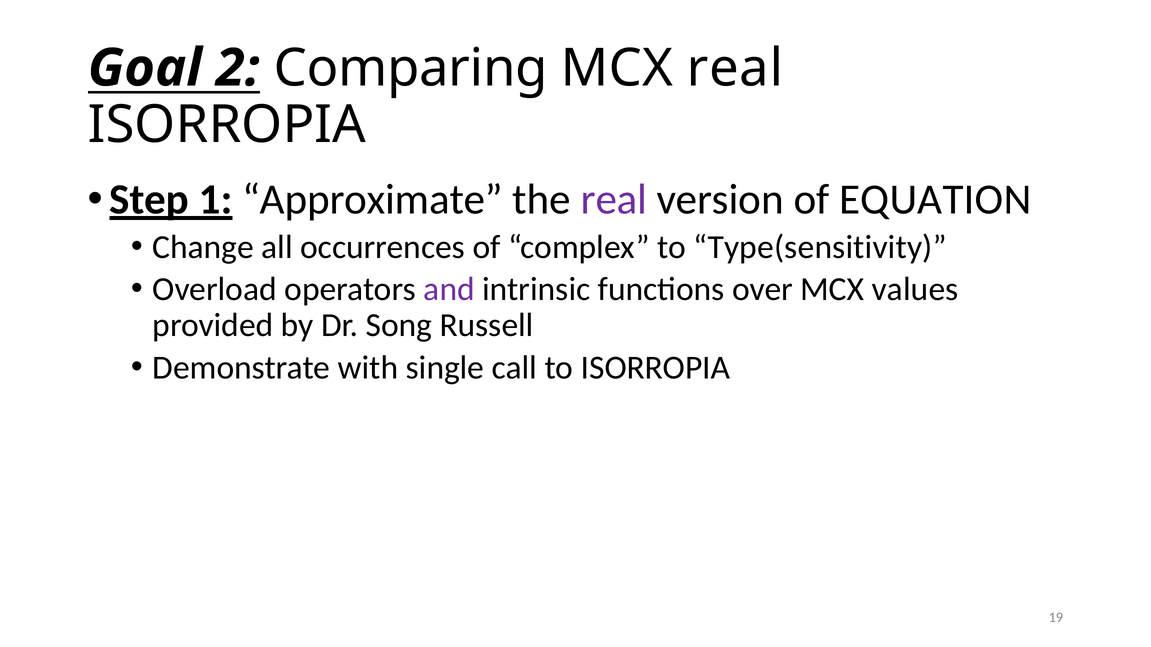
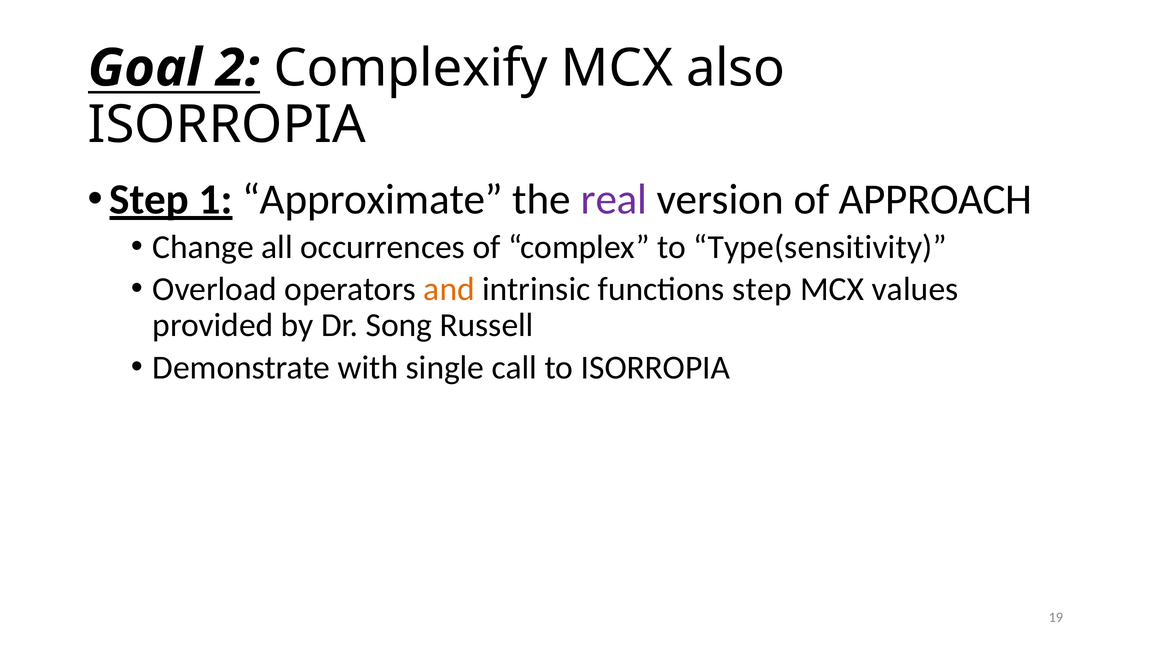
Comparing: Comparing -> Complexify (411, 68)
MCX real: real -> also (736, 68)
EQUATION: EQUATION -> APPROACH (936, 200)
and colour: purple -> orange (449, 289)
functions over: over -> step (762, 289)
